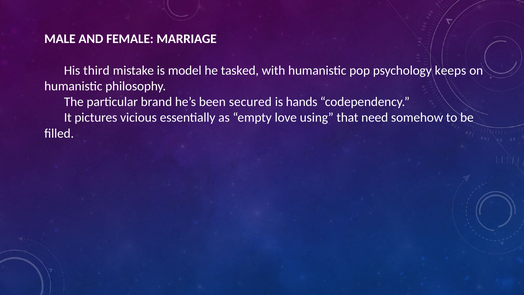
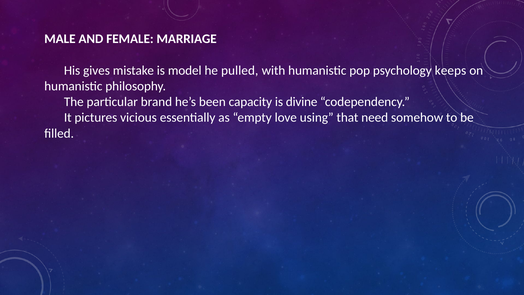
third: third -> gives (96, 70)
tasked: tasked -> pulled (240, 70)
secured: secured -> capacity (250, 102)
hands: hands -> divine (302, 102)
